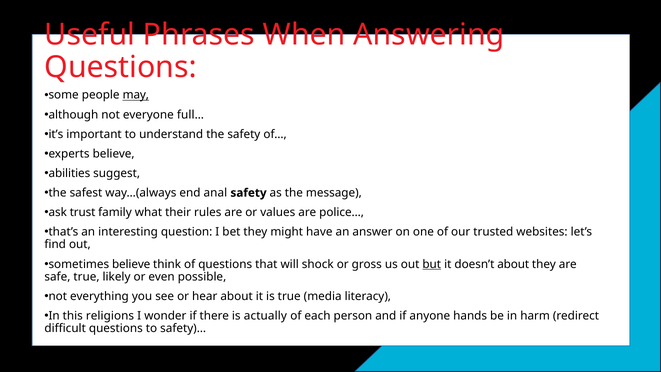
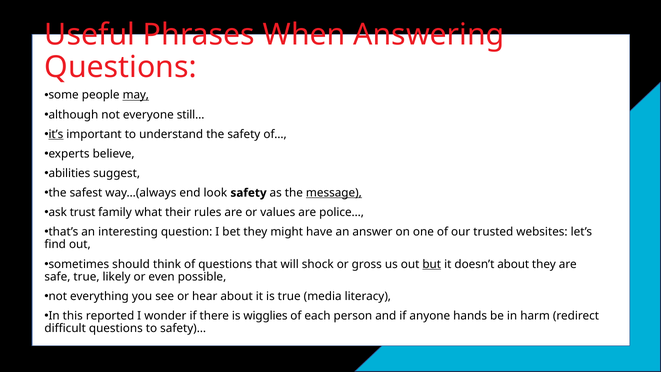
full…: full… -> still… (191, 115)
it’s underline: none -> present (56, 134)
anal: anal -> look (215, 193)
message underline: none -> present (334, 193)
sometimes believe: believe -> should (131, 264)
religions: religions -> reported (110, 316)
actually: actually -> wigglies (265, 316)
